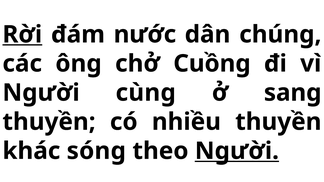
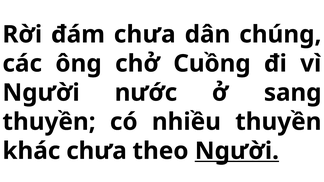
Rời underline: present -> none (22, 34)
đám nước: nước -> chưa (145, 34)
cùng: cùng -> nước (146, 93)
khác sóng: sóng -> chưa (97, 151)
